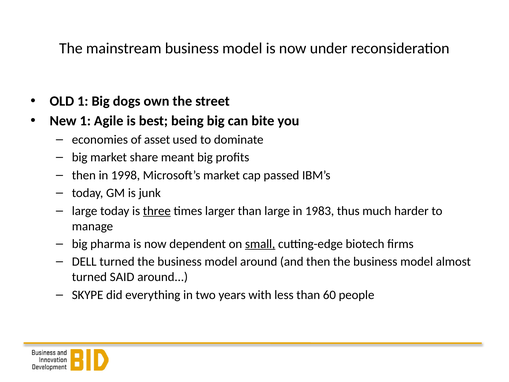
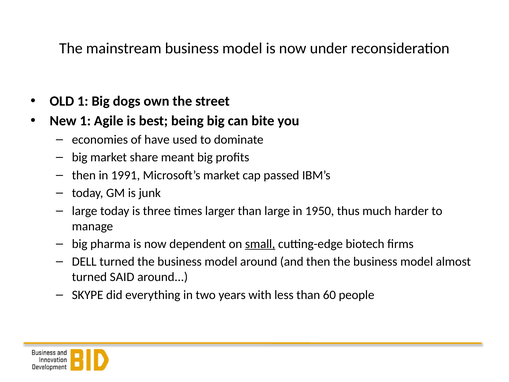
asset: asset -> have (157, 139)
1998: 1998 -> 1991 (126, 175)
three underline: present -> none (157, 211)
1983: 1983 -> 1950 (320, 211)
